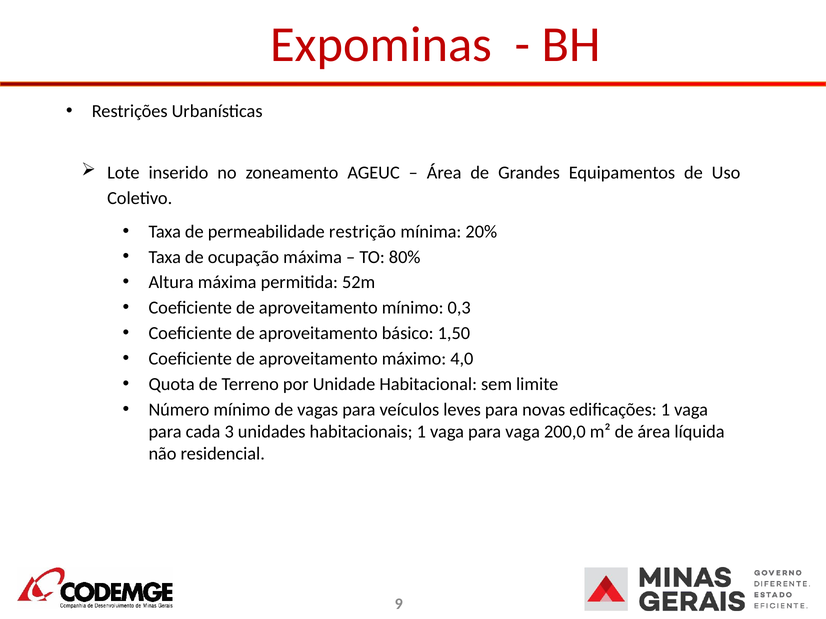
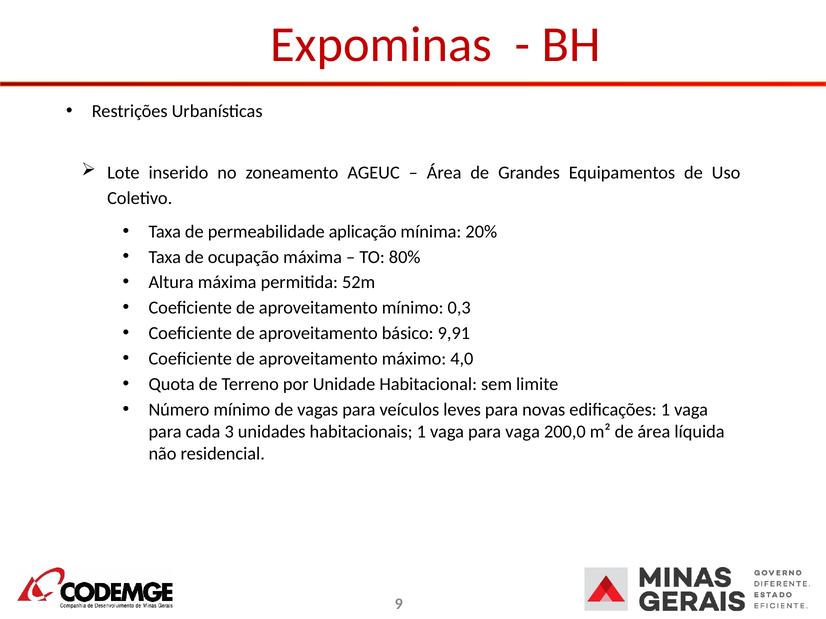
restrição: restrição -> aplicação (363, 232)
1,50: 1,50 -> 9,91 (454, 334)
